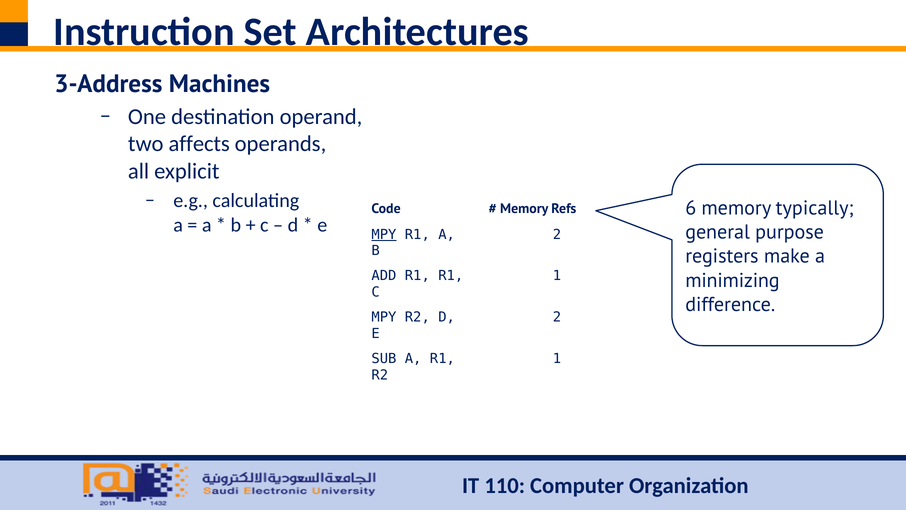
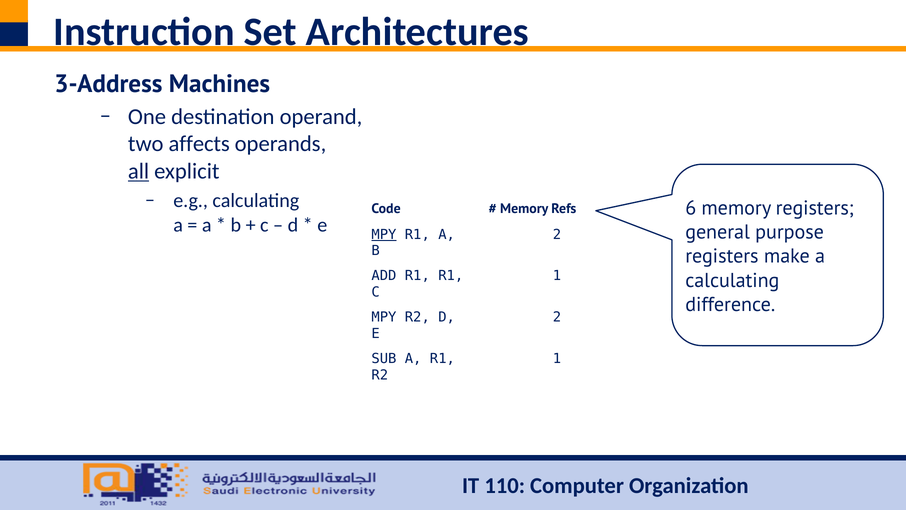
all underline: none -> present (139, 171)
memory typically: typically -> registers (815, 208)
minimizing: minimizing -> calculating (732, 280)
